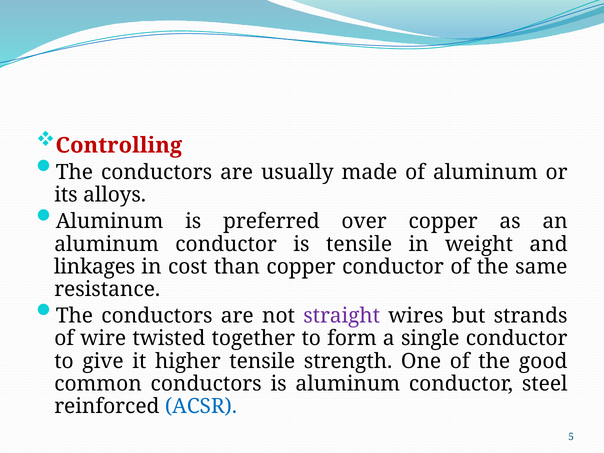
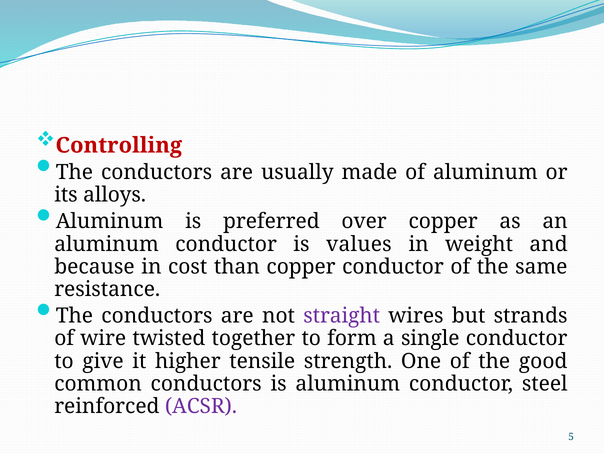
is tensile: tensile -> values (359, 244)
linkages: linkages -> because (94, 267)
ACSR colour: blue -> purple (201, 406)
